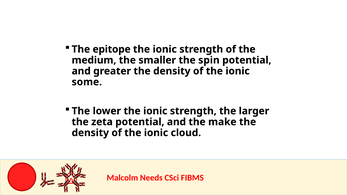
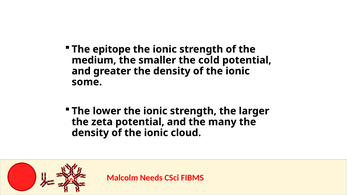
spin: spin -> cold (209, 60)
make: make -> many (222, 122)
